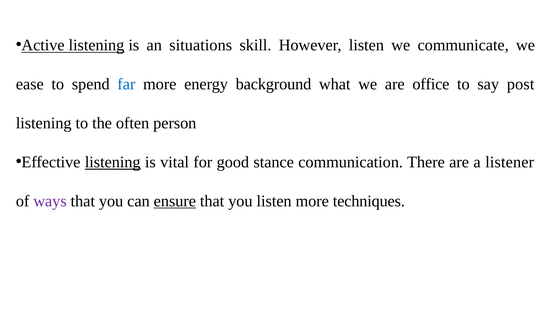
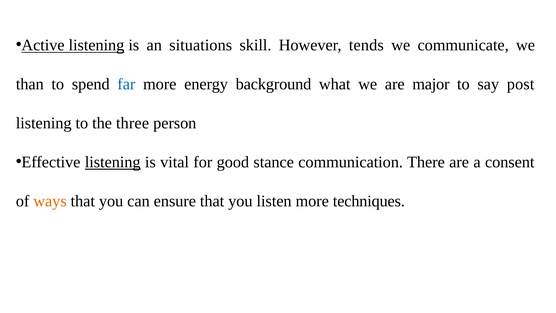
However listen: listen -> tends (366, 45)
ease: ease -> than (30, 84)
office: office -> major (431, 84)
often: often -> three (133, 123)
listener: listener -> consent (510, 162)
ways colour: purple -> orange (50, 201)
ensure underline: present -> none (175, 201)
